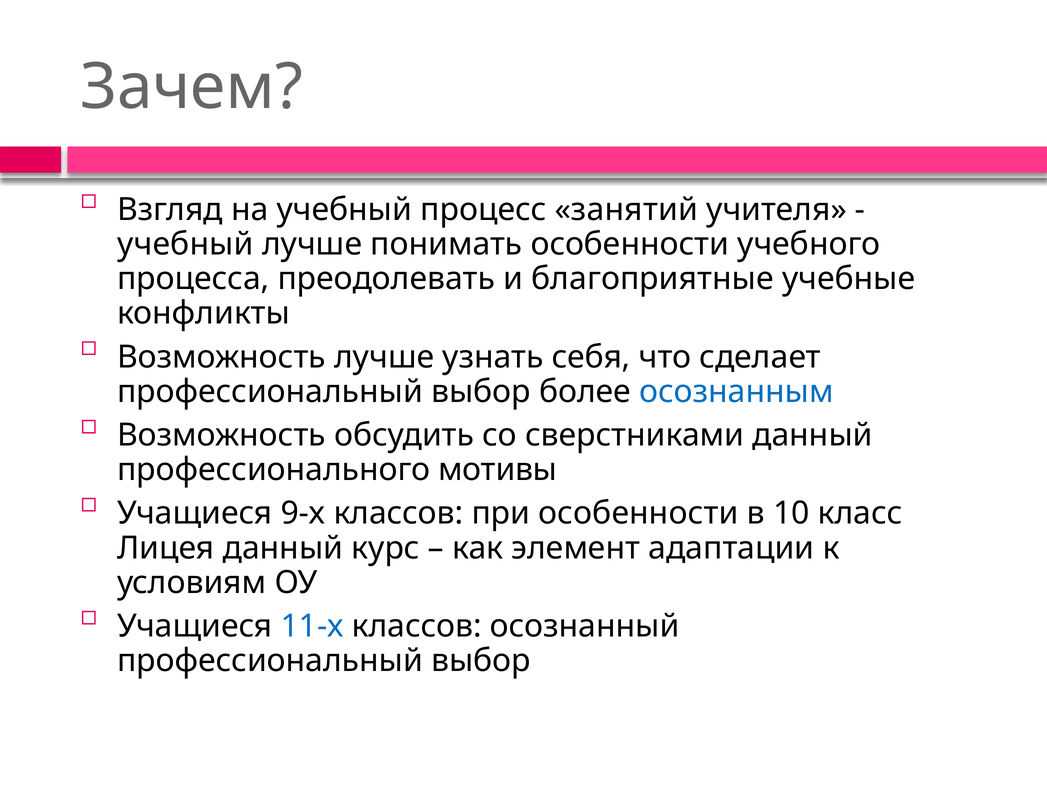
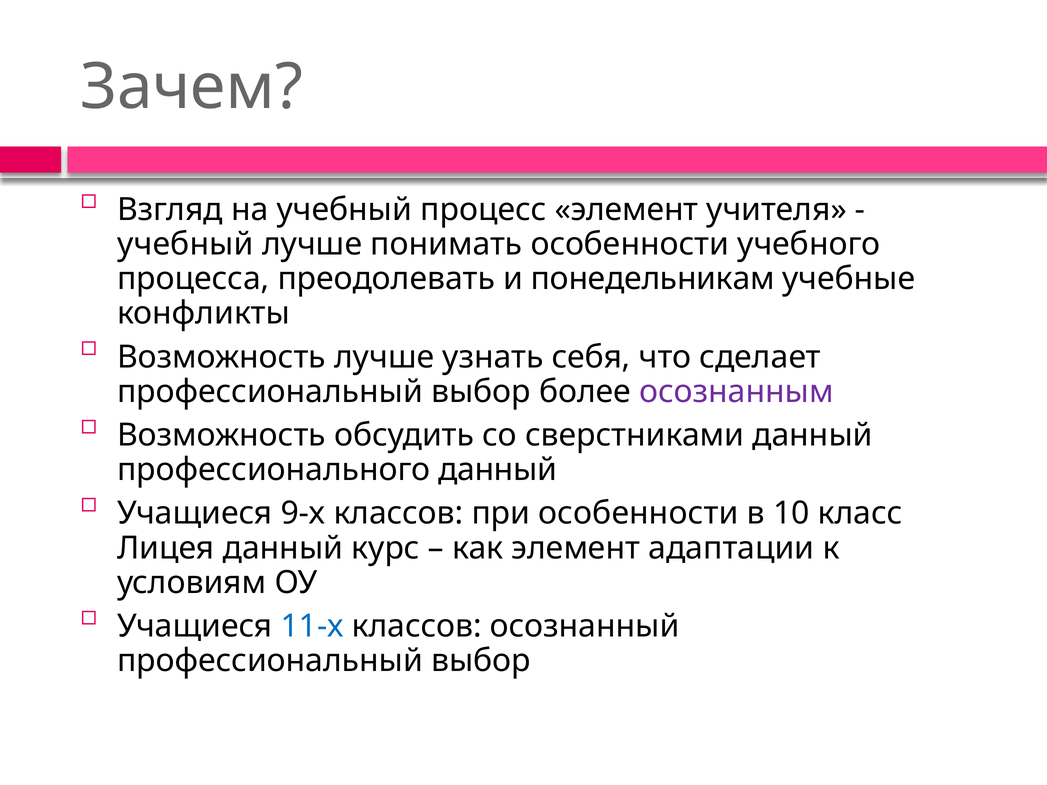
процесс занятий: занятий -> элемент (626, 210)
благоприятные: благоприятные -> понедельникам (653, 279)
осознанным colour: blue -> purple (736, 392)
профессионального мотивы: мотивы -> данный (498, 470)
